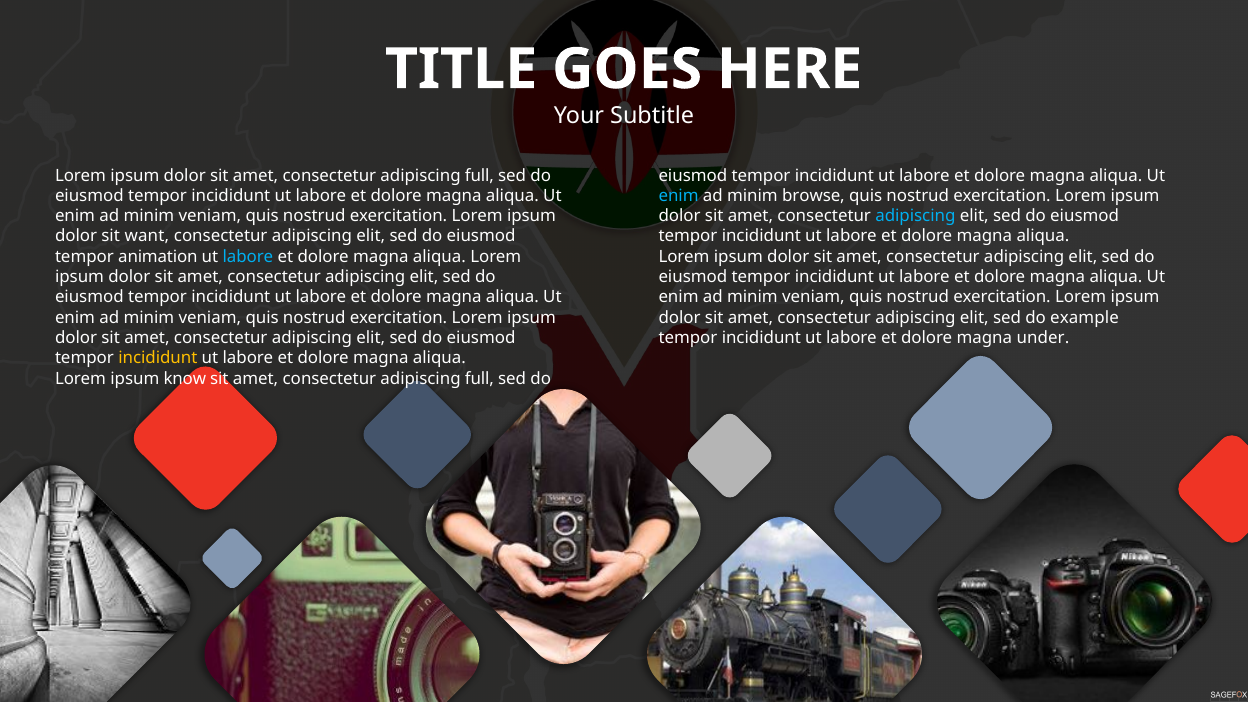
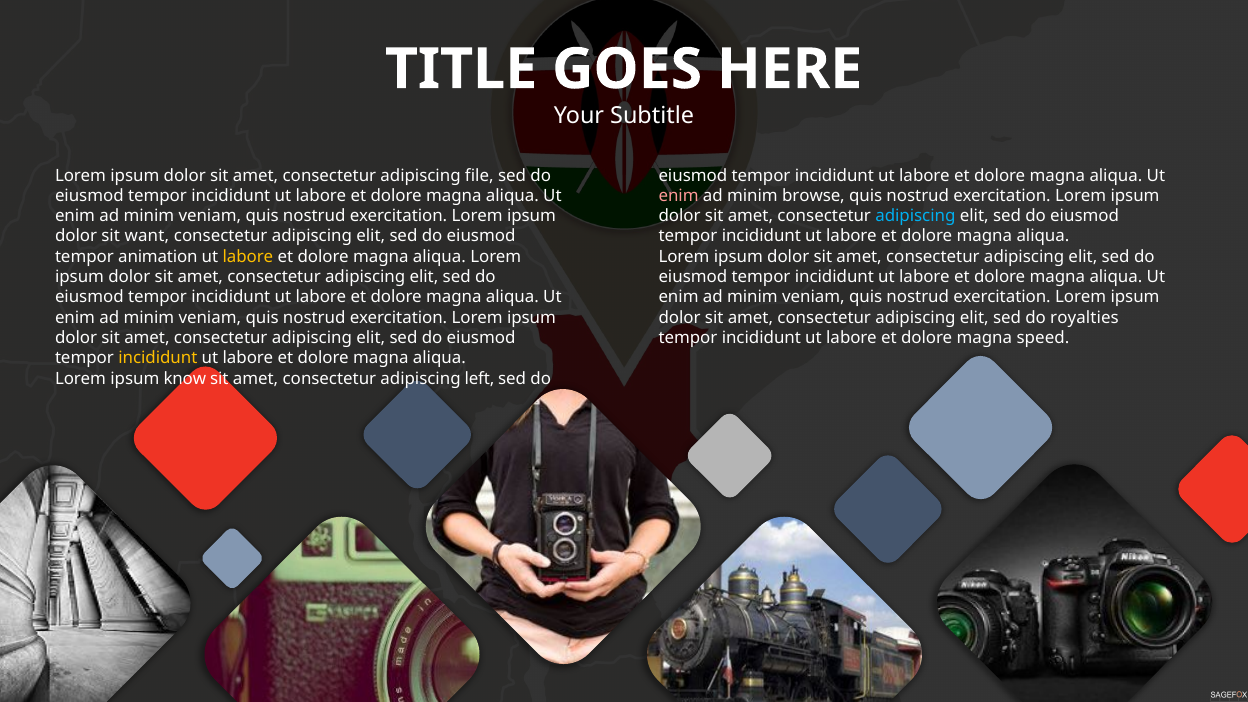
full: full -> file (479, 175)
enim colour: light blue -> pink (679, 196)
labore colour: light blue -> yellow (248, 257)
example: example -> royalties (1085, 318)
under: under -> speed (1043, 338)
full: full -> left (479, 379)
